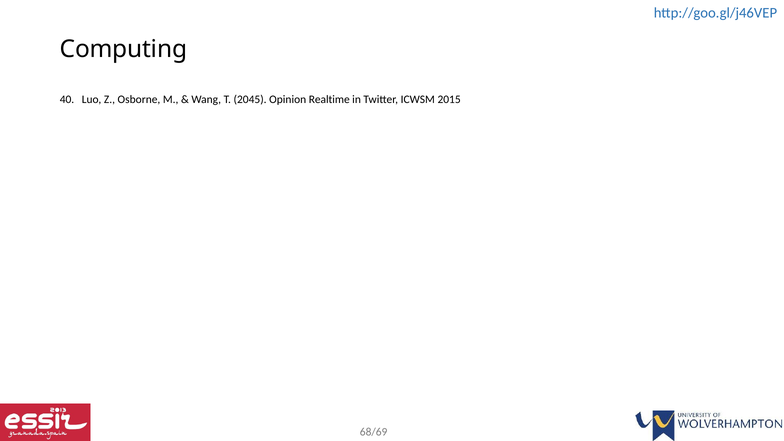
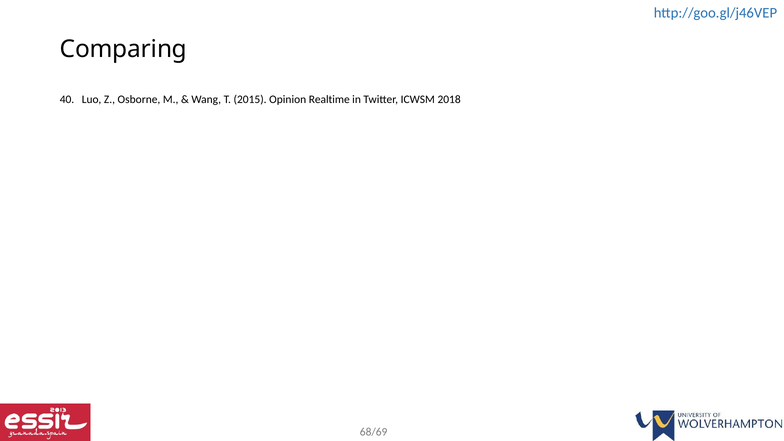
Computing: Computing -> Comparing (123, 49)
2045: 2045 -> 2015 (250, 99)
2015: 2015 -> 2018 (449, 99)
